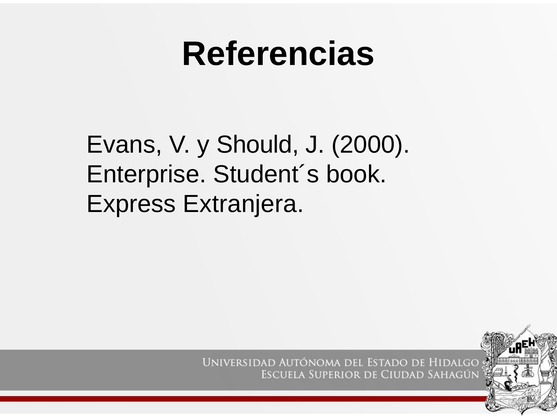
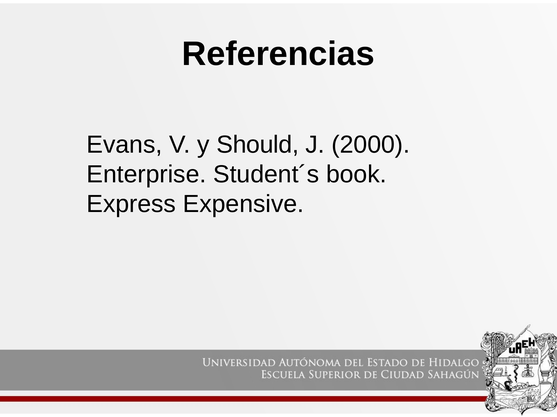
Extranjera: Extranjera -> Expensive (243, 204)
